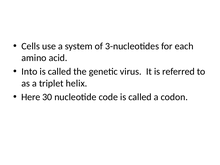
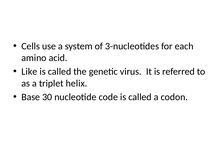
Into: Into -> Like (29, 72)
Here: Here -> Base (31, 97)
